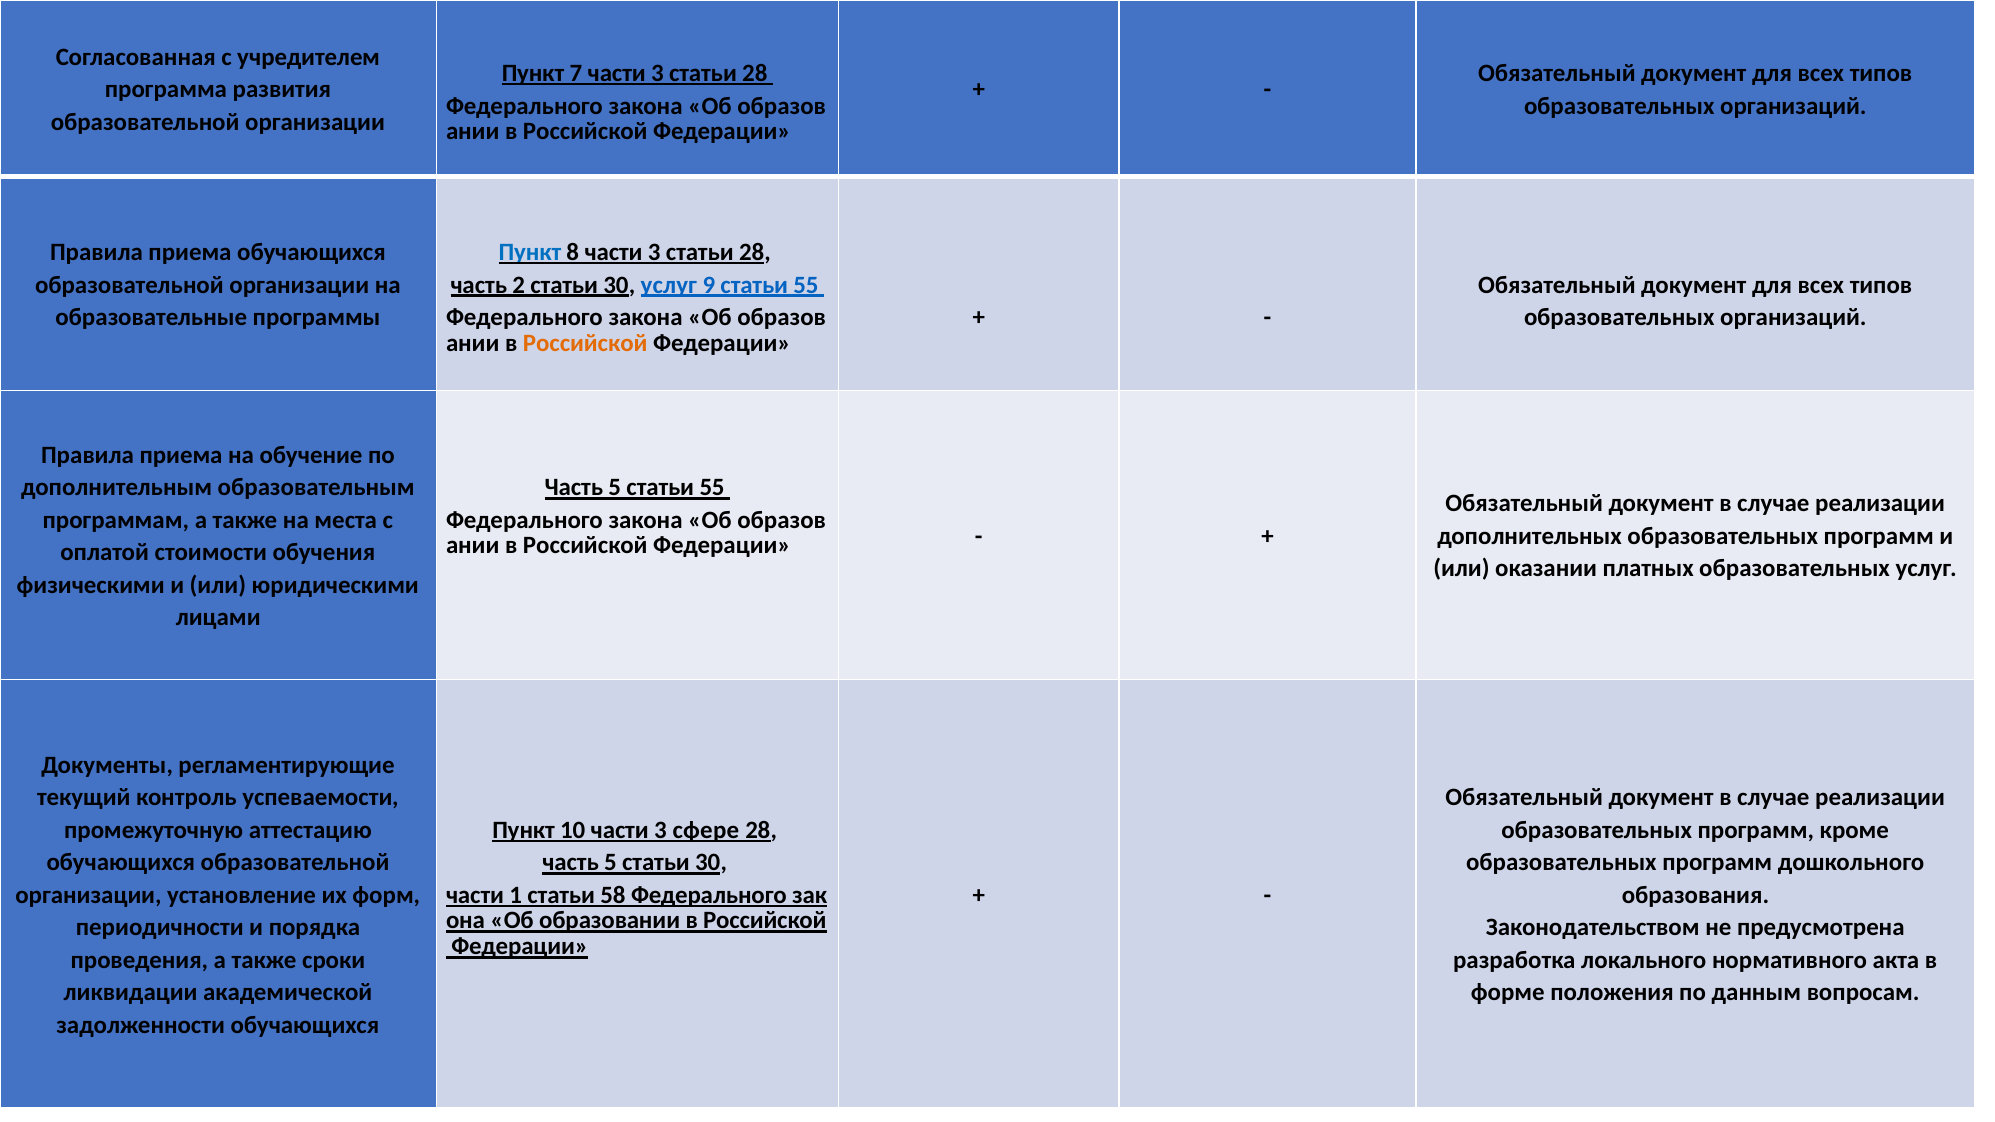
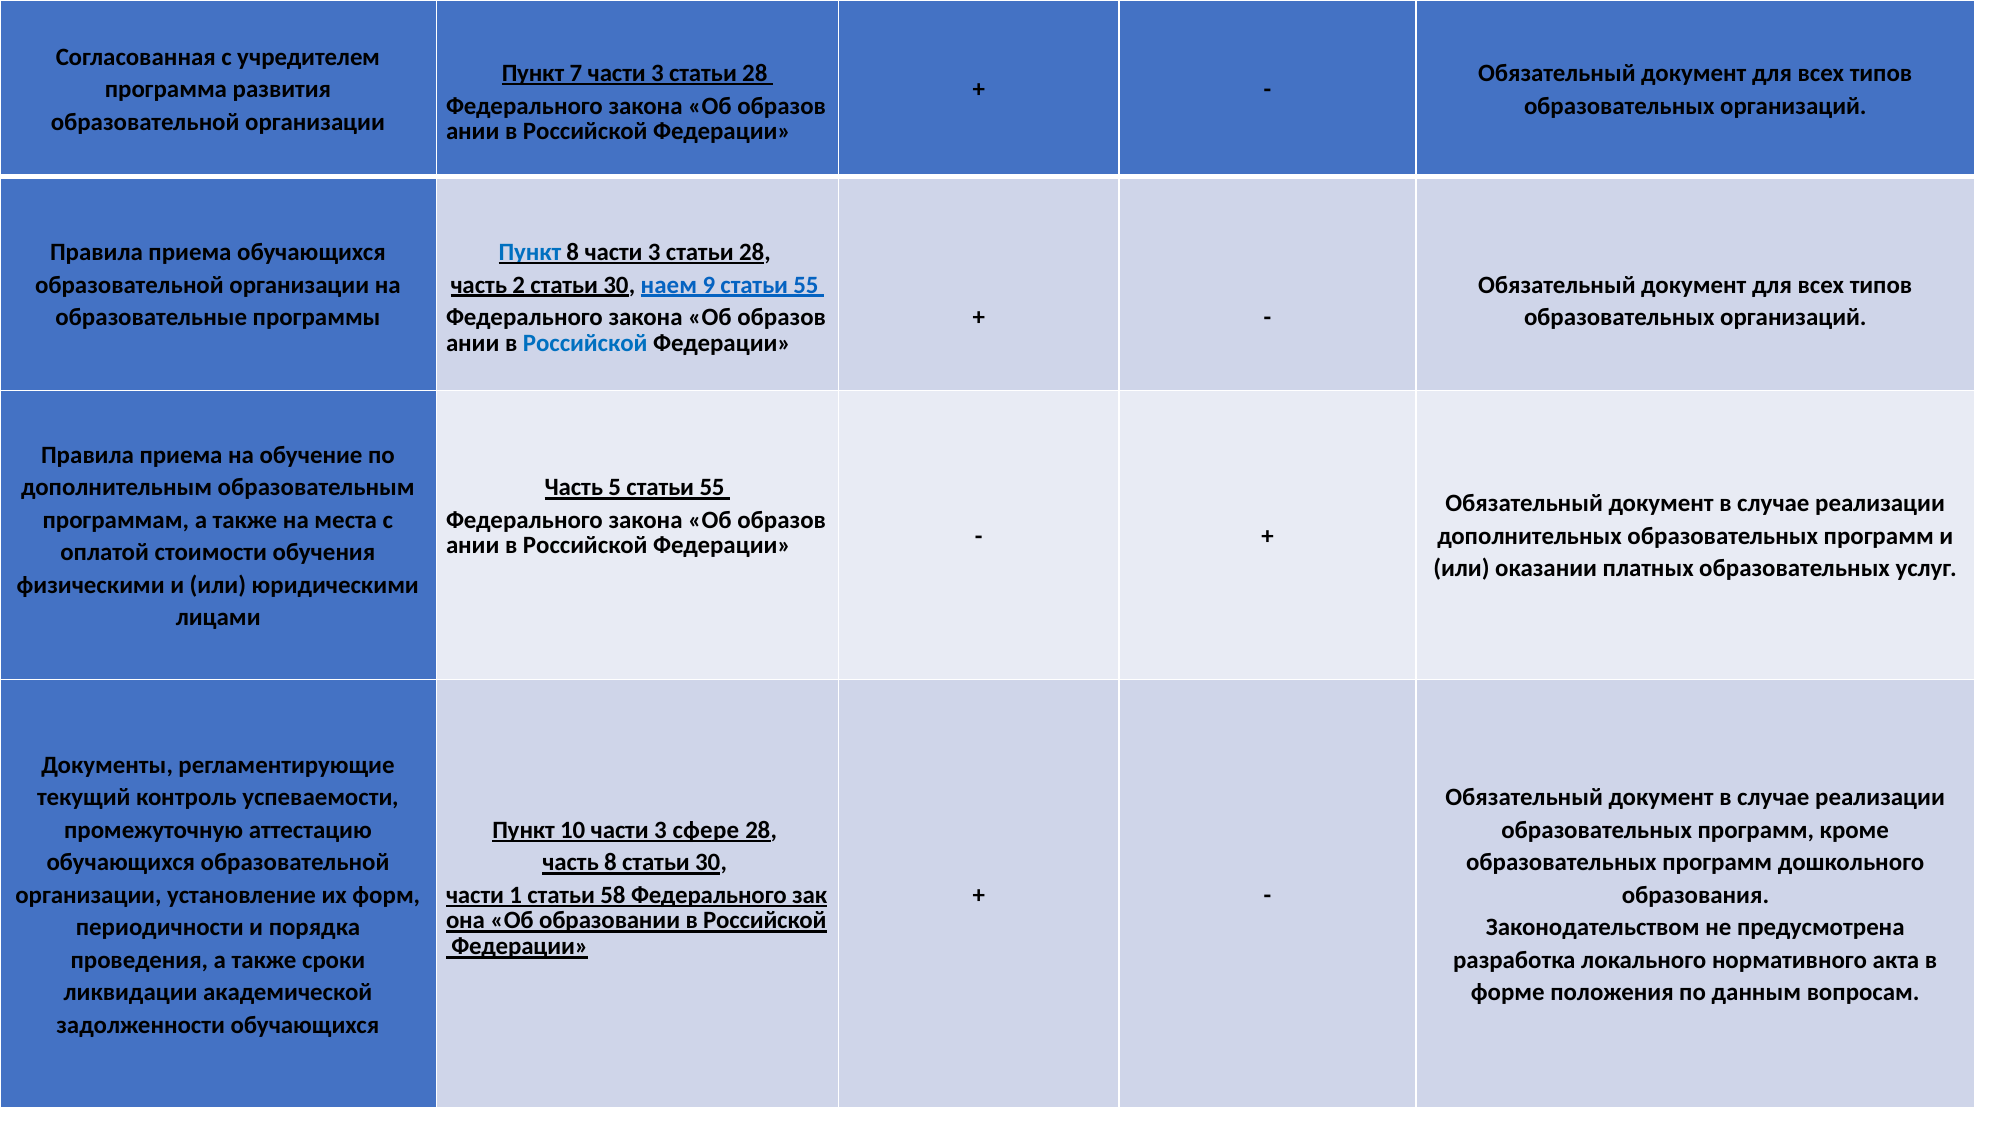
30 услуг: услуг -> наем (669, 285)
Российской colour: orange -> blue (585, 343)
5: 5 -> 8 (611, 862)
